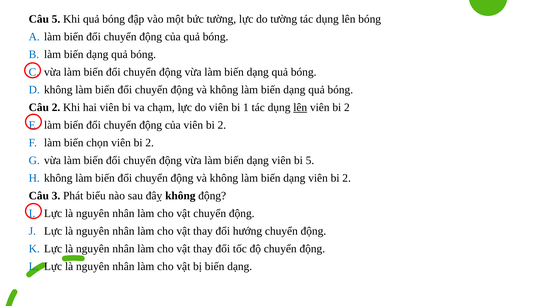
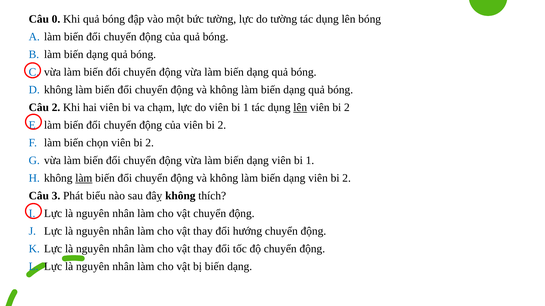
Câu 5: 5 -> 0 (56, 19)
dạng viên bi 5: 5 -> 1 (310, 161)
làm underline: none -> present (84, 178)
không động: động -> thích (212, 196)
